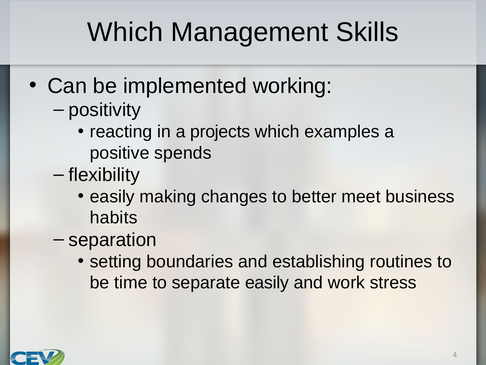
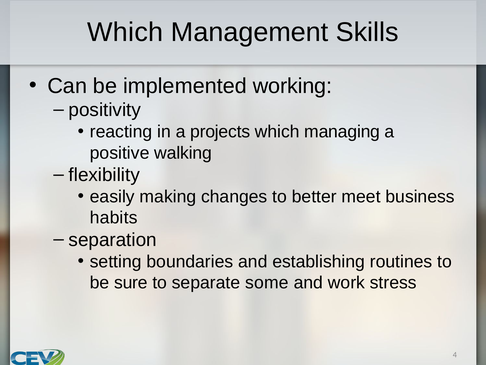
examples: examples -> managing (342, 132)
spends: spends -> walking (183, 153)
time: time -> sure (131, 282)
separate easily: easily -> some (267, 282)
